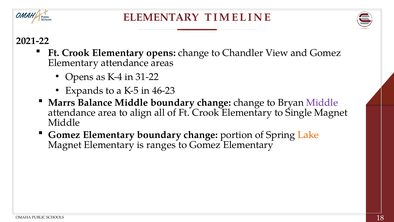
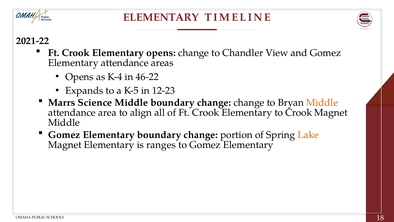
31-22: 31-22 -> 46-22 (147, 77)
46-23: 46-23 -> 12-23 (164, 90)
Balance: Balance -> Science (95, 102)
Middle colour: purple -> orange (322, 102)
to Single: Single -> Crook (299, 112)
